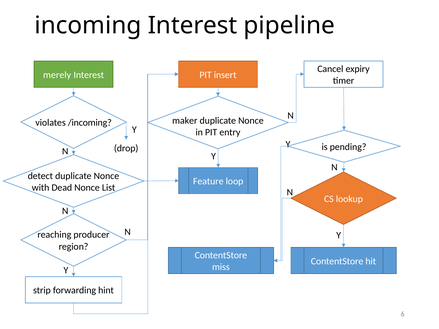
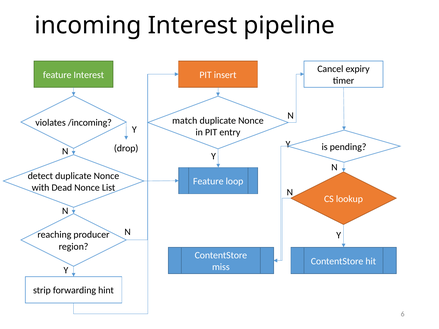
merely: merely -> feature (57, 75)
maker: maker -> match (185, 121)
